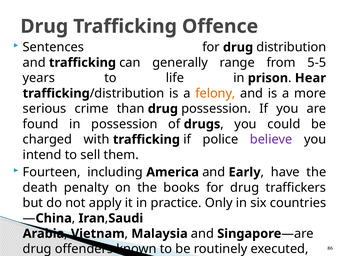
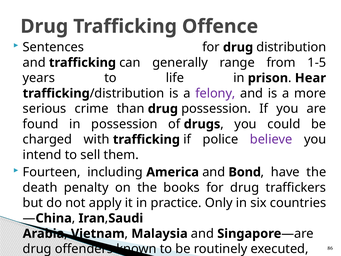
5-5: 5-5 -> 1-5 (317, 63)
felony colour: orange -> purple (215, 93)
Early: Early -> Bond (245, 172)
